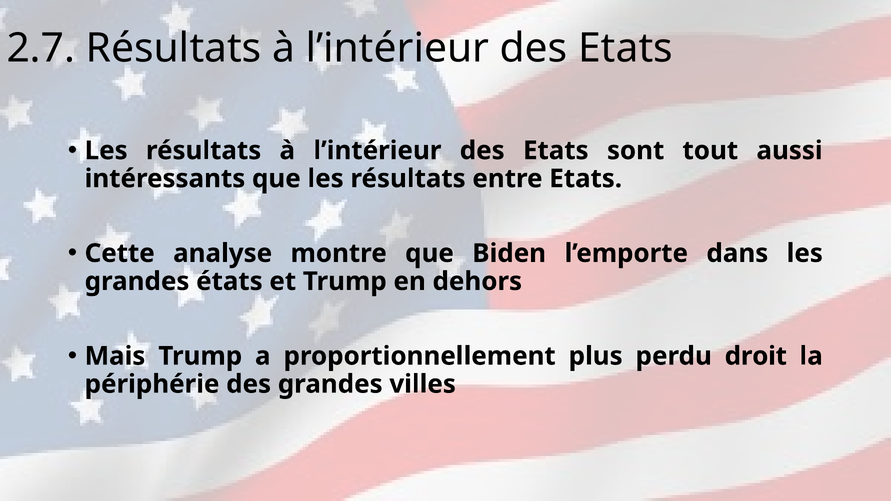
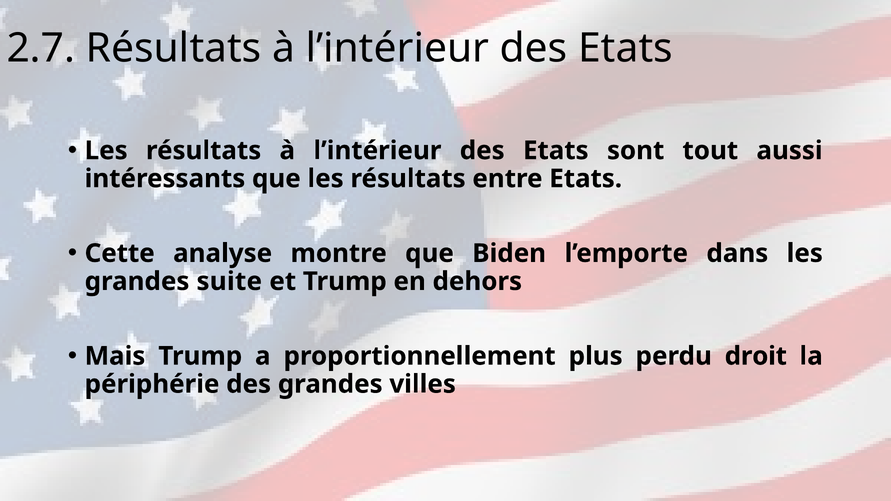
états: états -> suite (229, 282)
